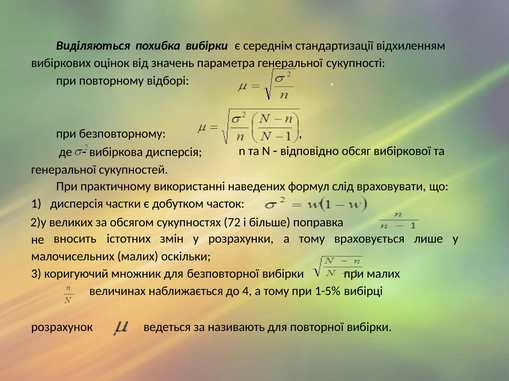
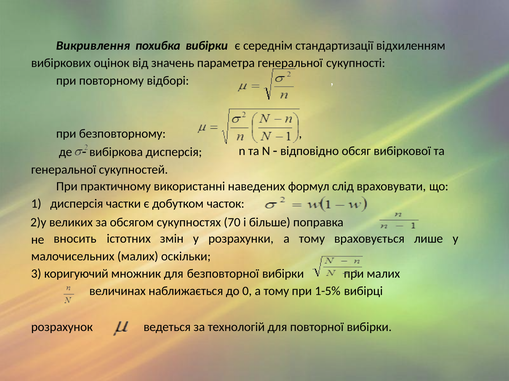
Виділяються: Виділяються -> Викривлення (93, 46)
72: 72 -> 70 (232, 223)
4: 4 -> 0 (247, 292)
називають: називають -> технологій (236, 328)
